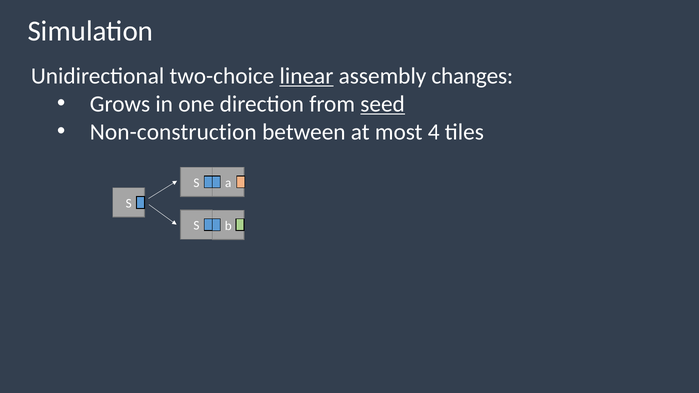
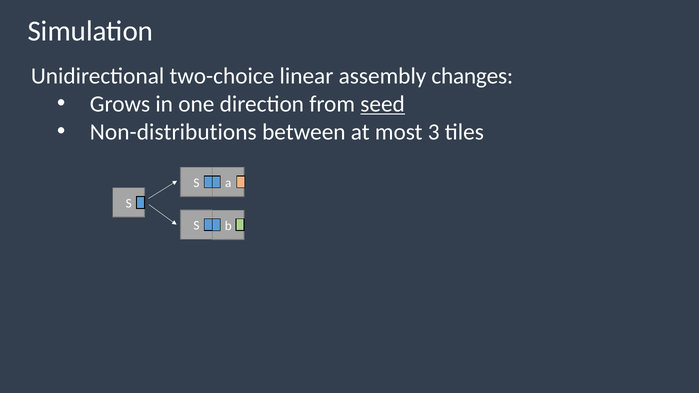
linear underline: present -> none (306, 76)
Non-construction: Non-construction -> Non-distributions (173, 132)
4: 4 -> 3 (434, 132)
